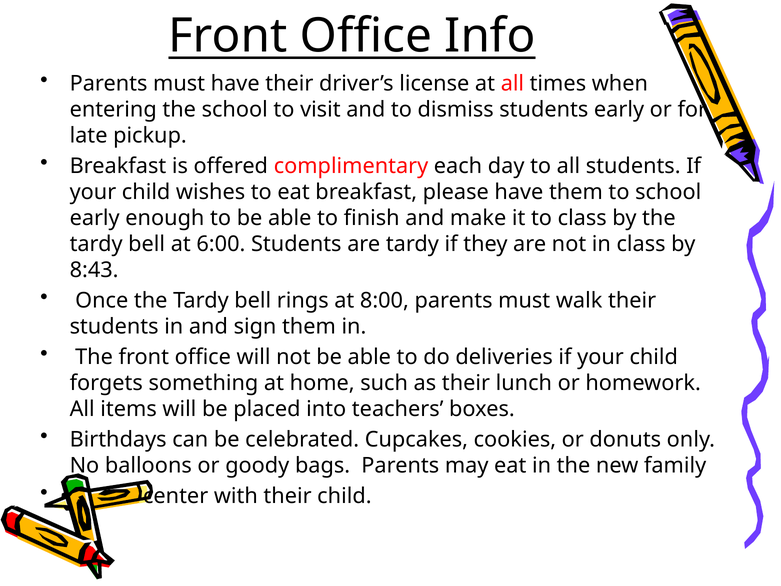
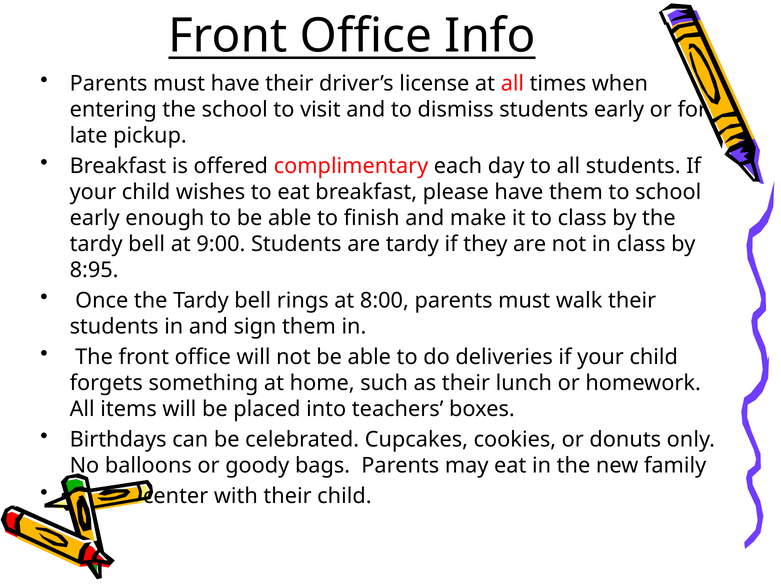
6:00: 6:00 -> 9:00 (221, 244)
8:43: 8:43 -> 8:95 (94, 270)
